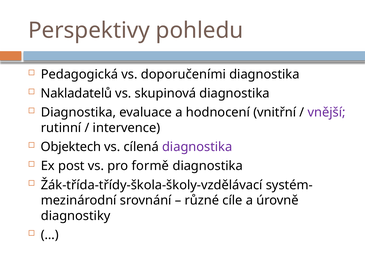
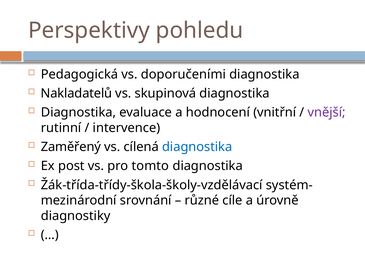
Objektech: Objektech -> Zaměřený (71, 147)
diagnostika colour: purple -> blue (197, 147)
formě: formě -> tomto (150, 166)
